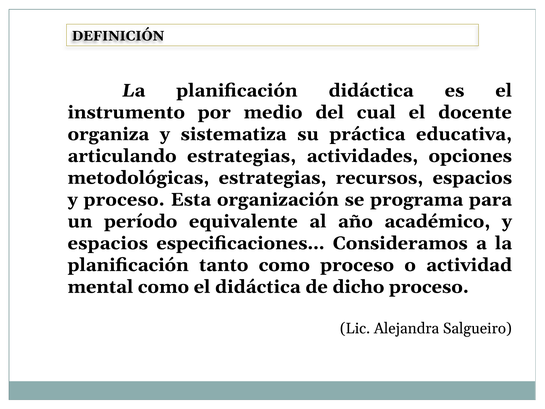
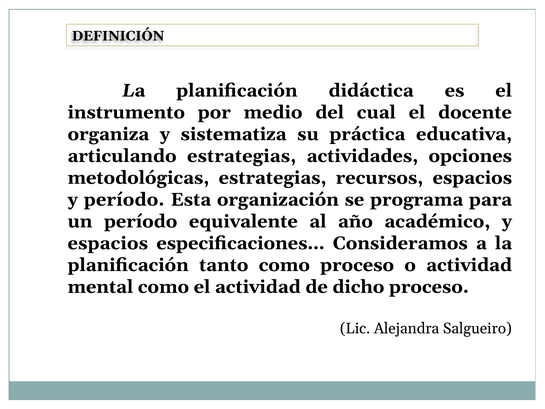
y proceso: proceso -> período (124, 199)
el didáctica: didáctica -> actividad (258, 287)
